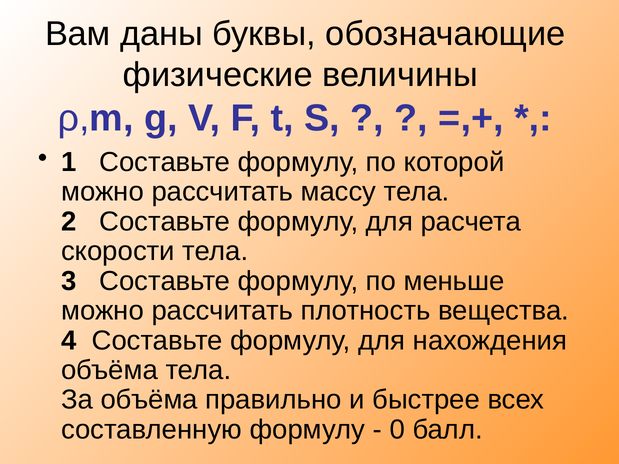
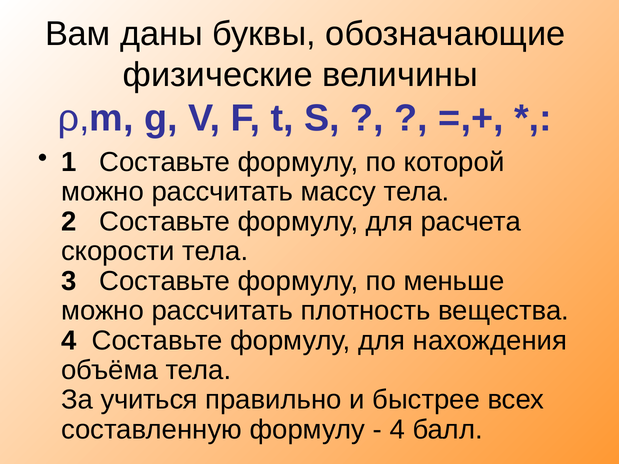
За объёма: объёма -> учиться (149, 400)
0: 0 -> 4 (397, 430)
